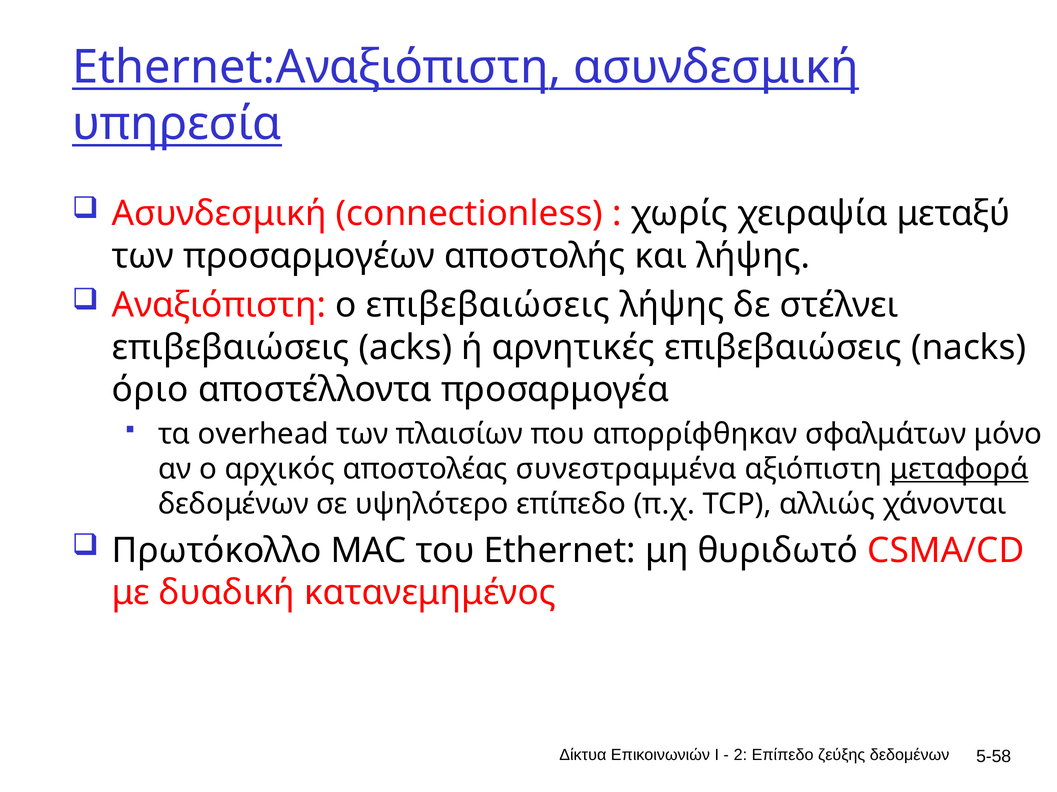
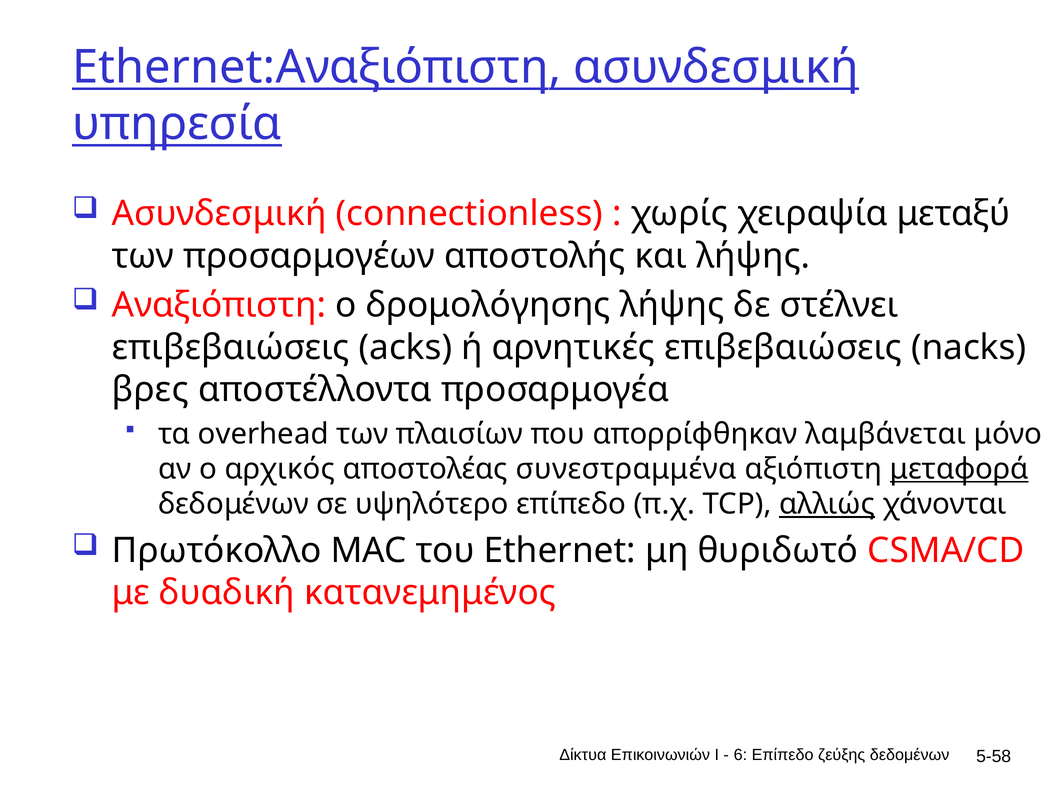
ο επιβεβαιώσεις: επιβεβαιώσεις -> δρομολόγησης (488, 305)
όριο: όριο -> βρες (150, 390)
σφαλμάτων: σφαλμάτων -> λαμβάνεται (886, 434)
αλλιώς underline: none -> present (827, 505)
2: 2 -> 6 (740, 756)
